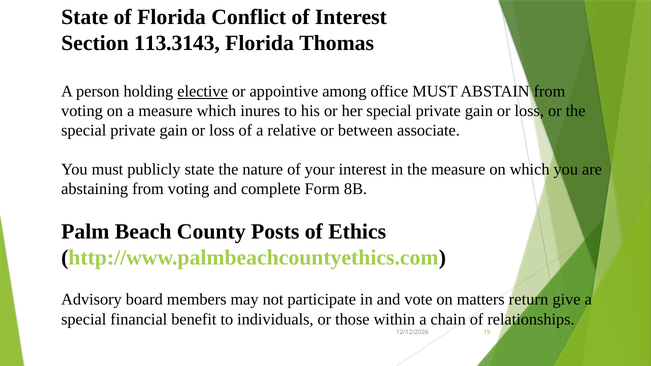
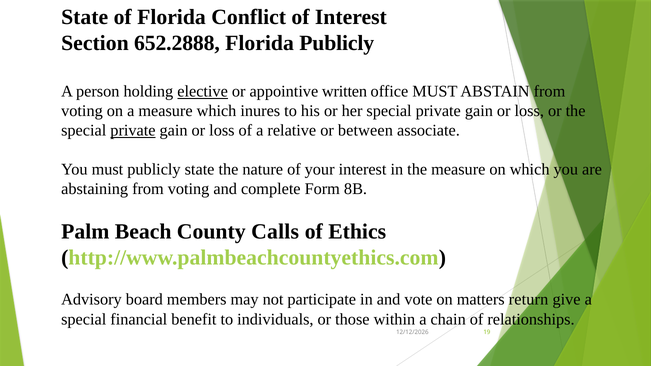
113.3143: 113.3143 -> 652.2888 (177, 43)
Florida Thomas: Thomas -> Publicly (337, 43)
among: among -> written (345, 91)
private underline: none -> present (133, 131)
Posts: Posts -> Calls (275, 232)
